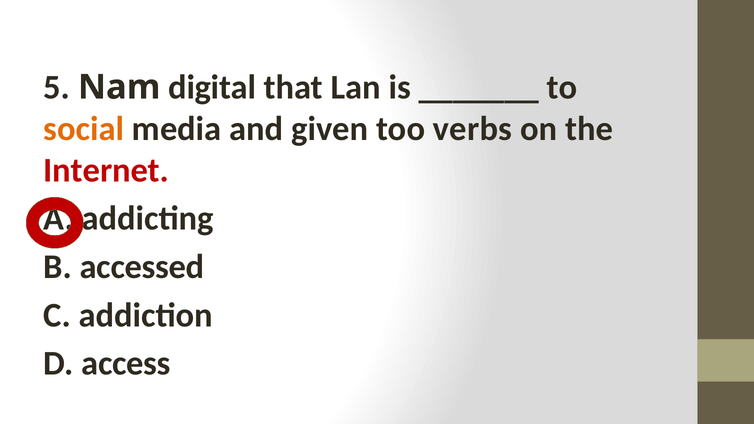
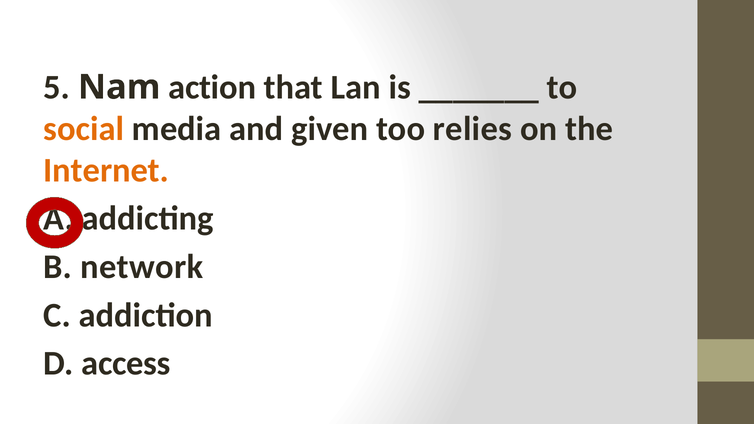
digital: digital -> action (212, 87)
verbs: verbs -> relies (473, 129)
Internet colour: red -> orange (106, 170)
accessed: accessed -> network (142, 267)
